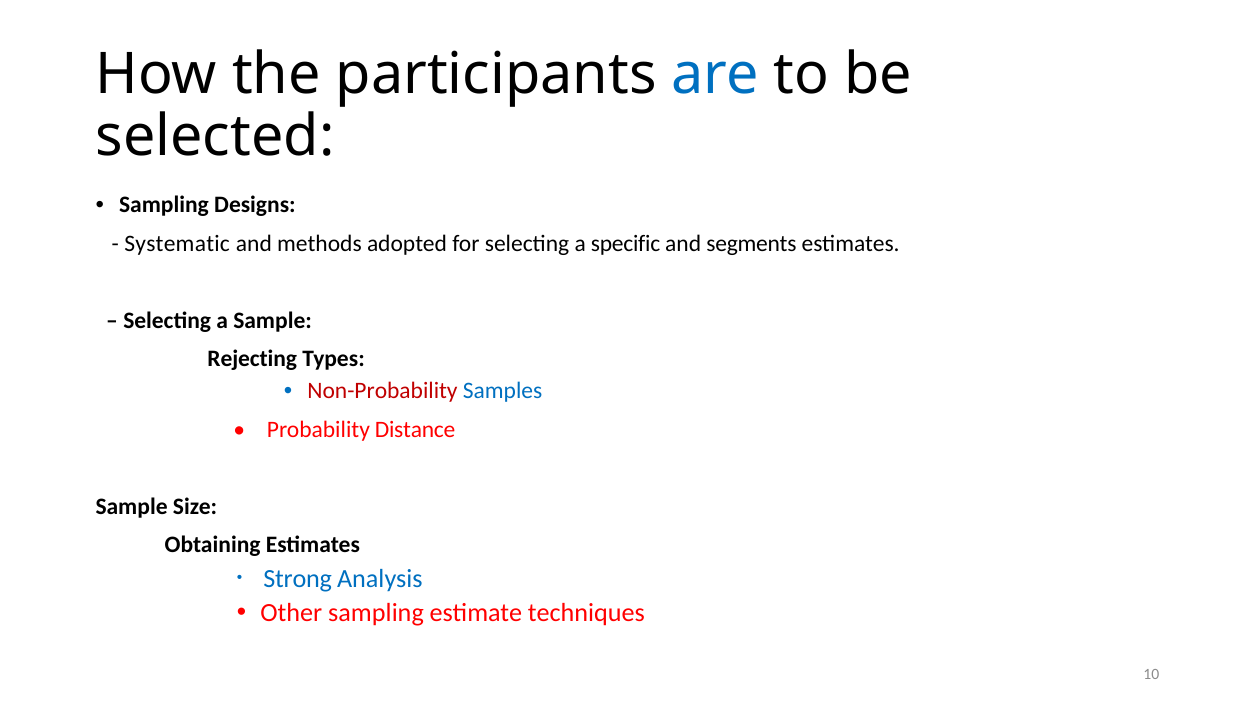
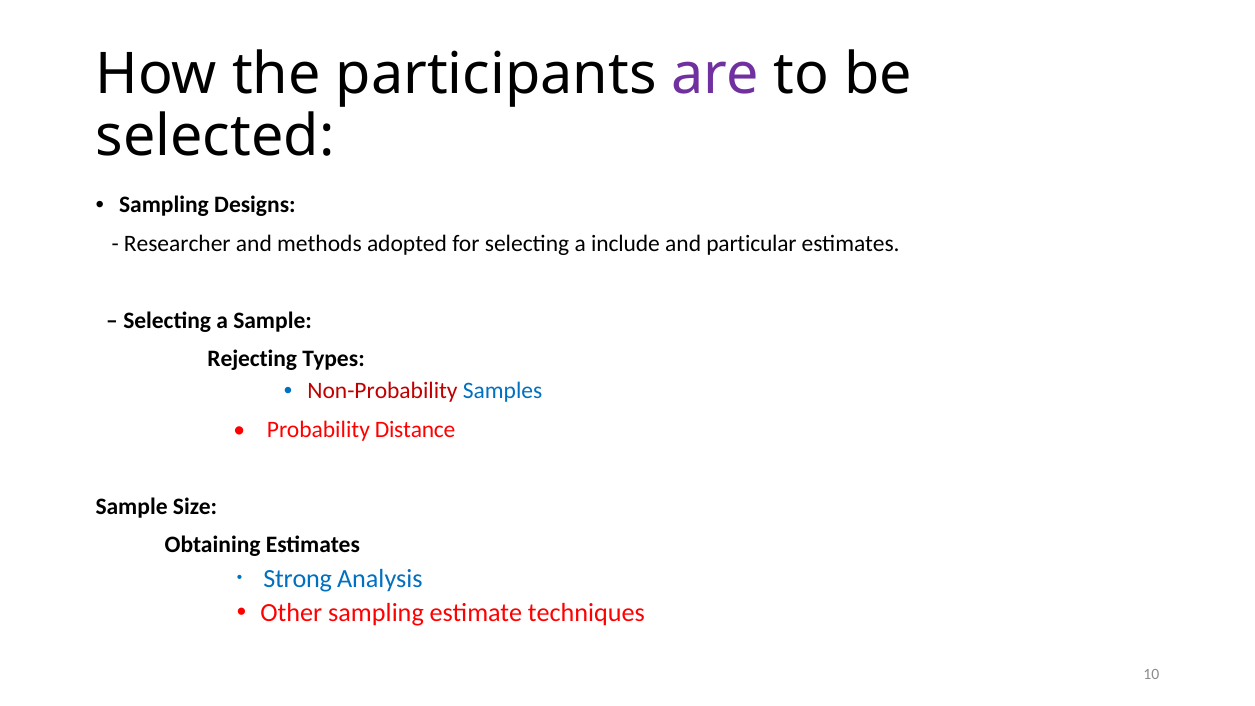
are colour: blue -> purple (715, 74)
Systematic: Systematic -> Researcher (177, 244)
specific: specific -> include (626, 244)
segments: segments -> particular (751, 244)
